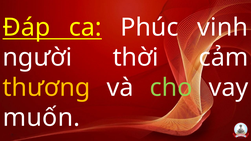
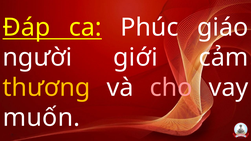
vinh: vinh -> giáo (223, 27)
thời: thời -> giới (135, 58)
cho colour: light green -> pink (171, 88)
